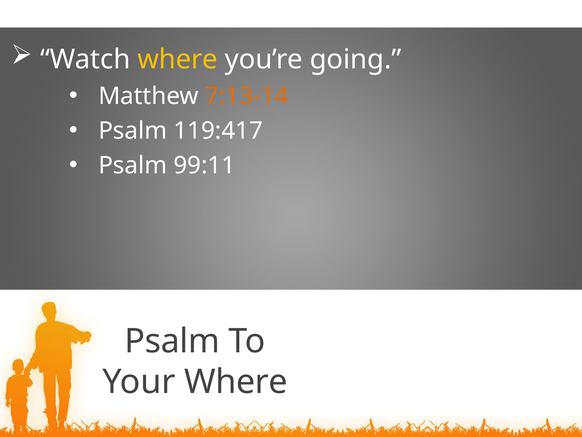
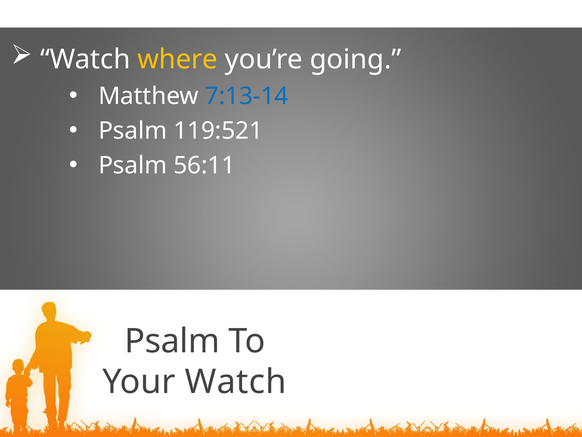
7:13-14 colour: orange -> blue (247, 96)
119:417: 119:417 -> 119:521 (218, 131)
99:11: 99:11 -> 56:11 (204, 165)
Your Where: Where -> Watch (236, 382)
